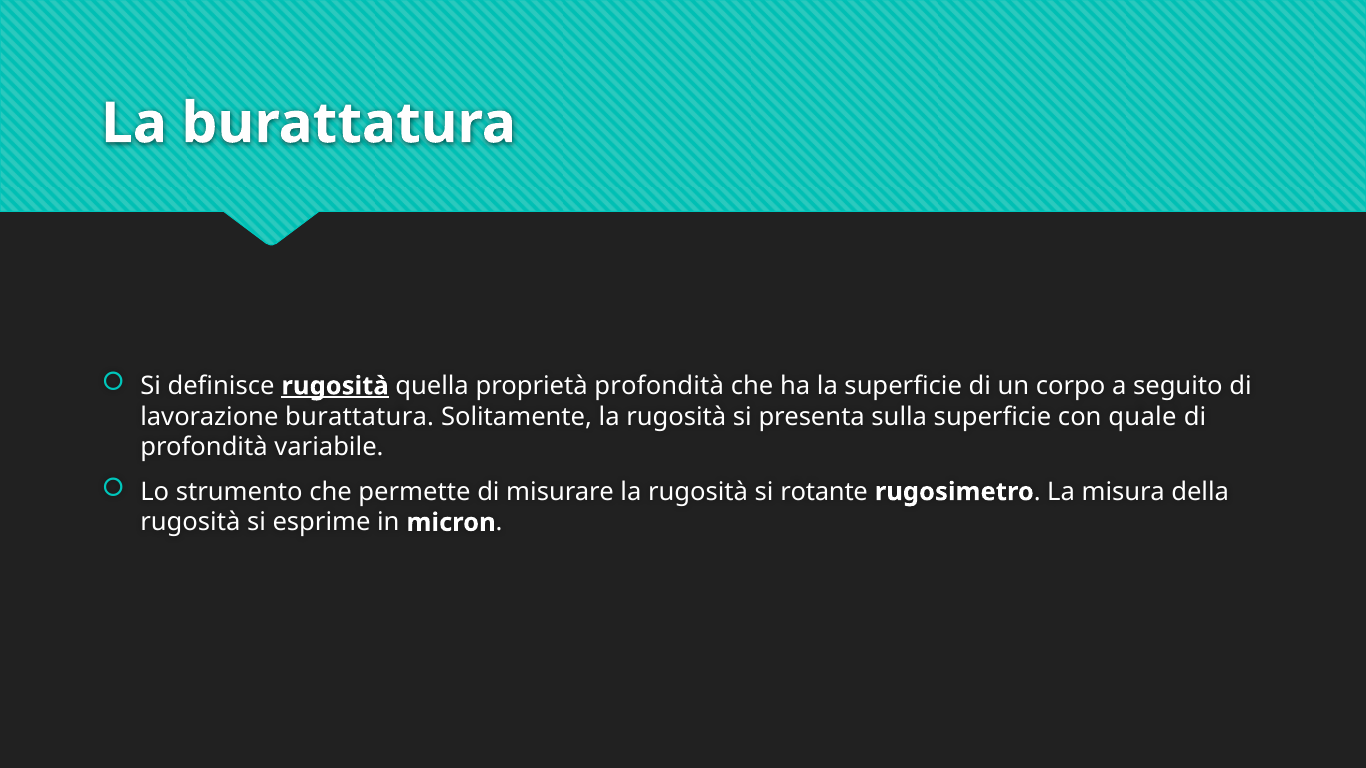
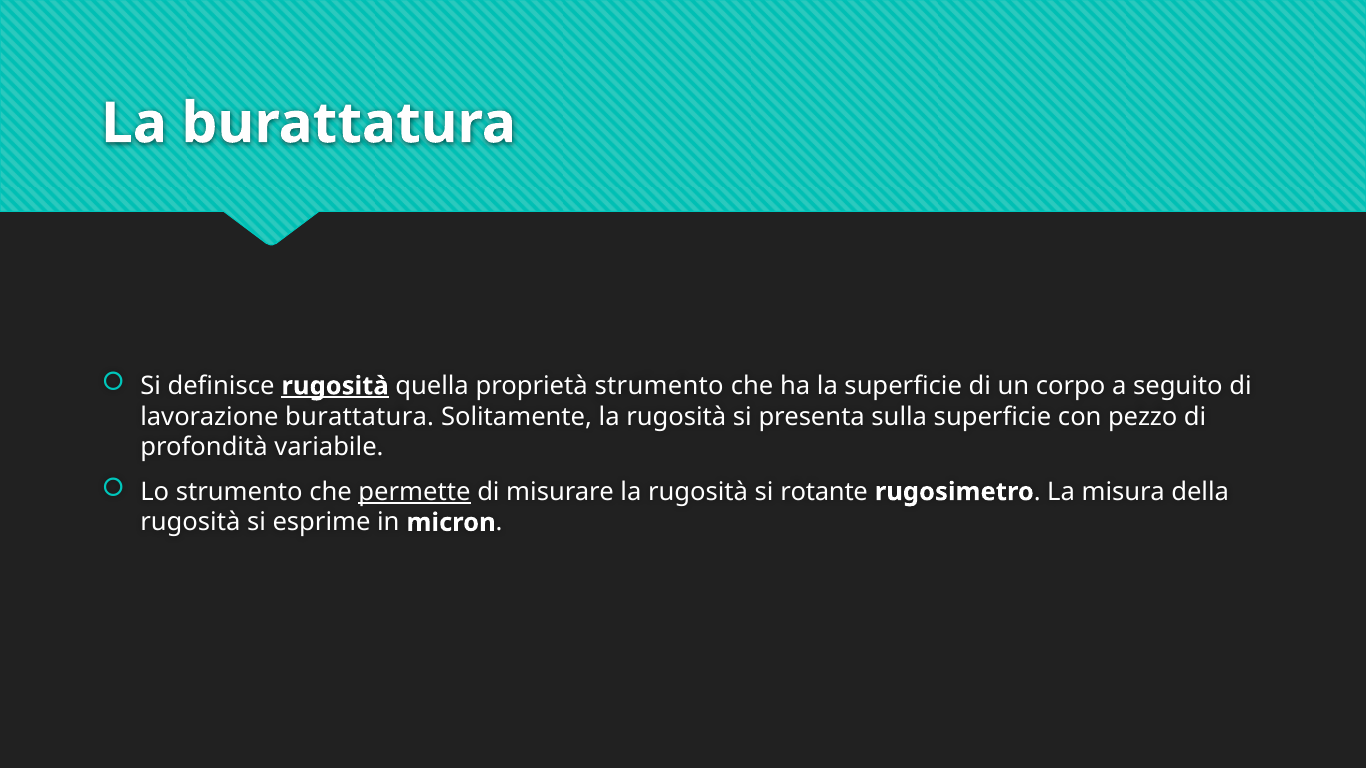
proprietà profondità: profondità -> strumento (659, 386)
quale: quale -> pezzo (1143, 417)
permette underline: none -> present (414, 492)
